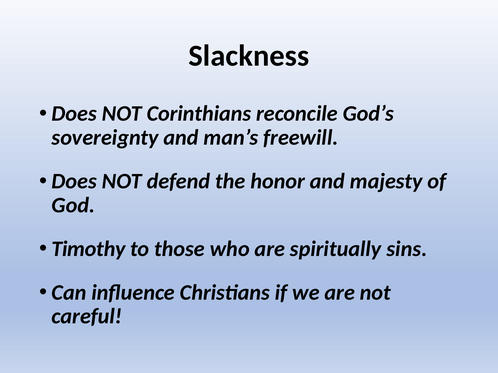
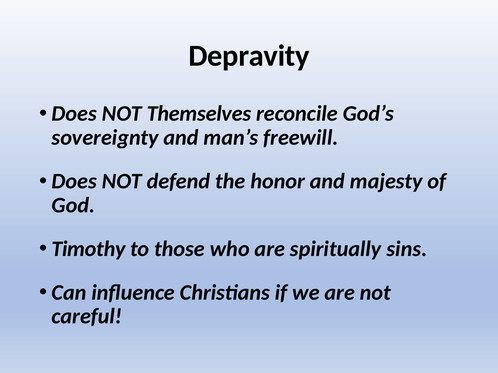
Slackness: Slackness -> Depravity (249, 56)
Corinthians: Corinthians -> Themselves (199, 114)
